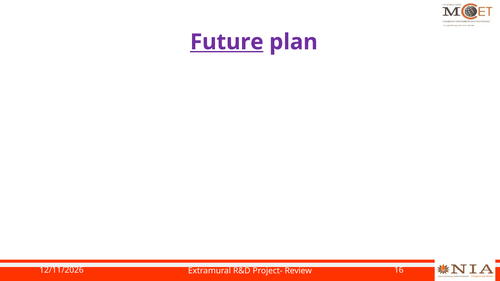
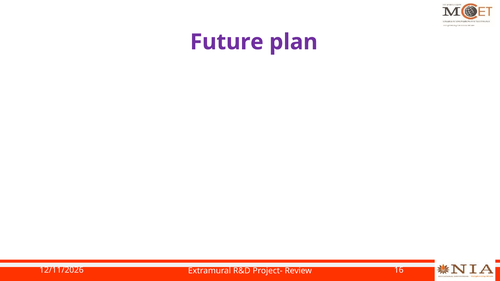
Future underline: present -> none (227, 42)
